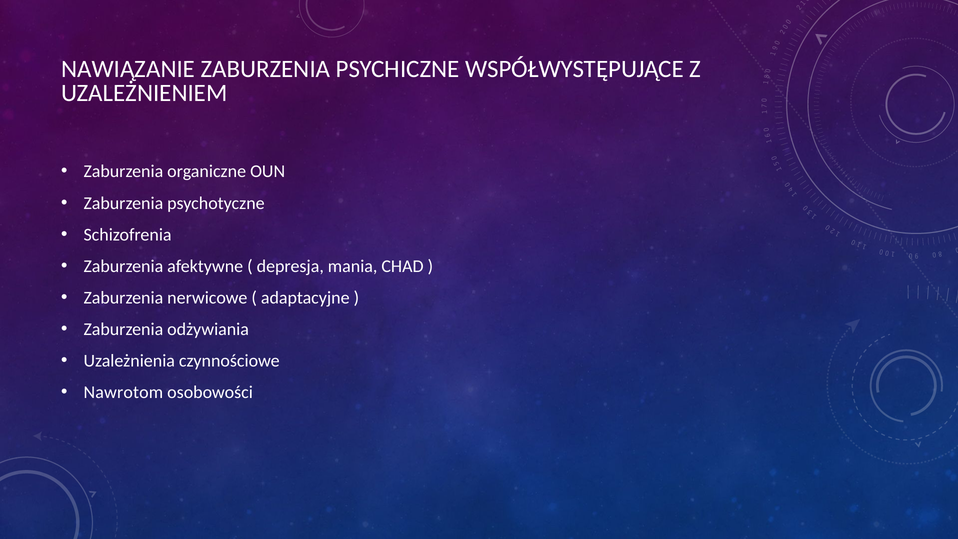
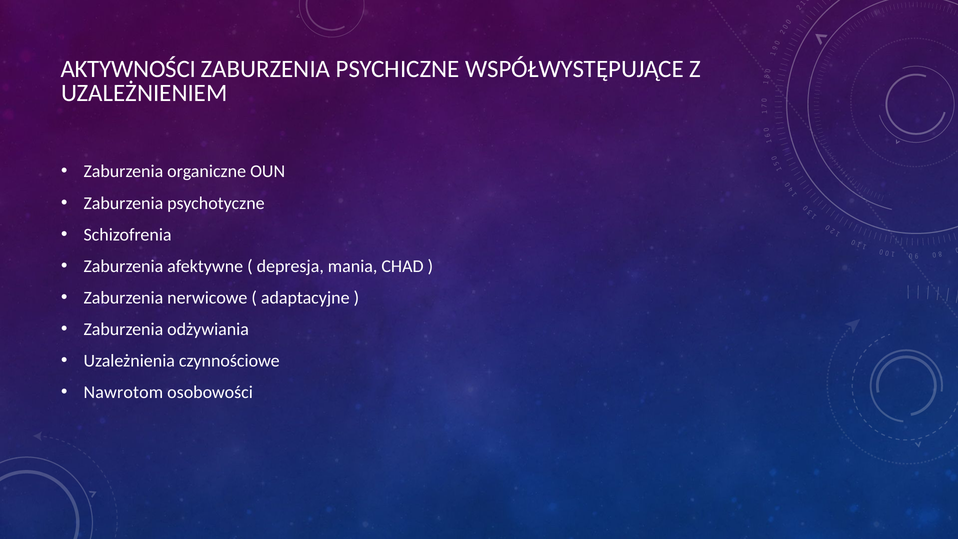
NAWIĄZANIE: NAWIĄZANIE -> AKTYWNOŚCI (128, 69)
